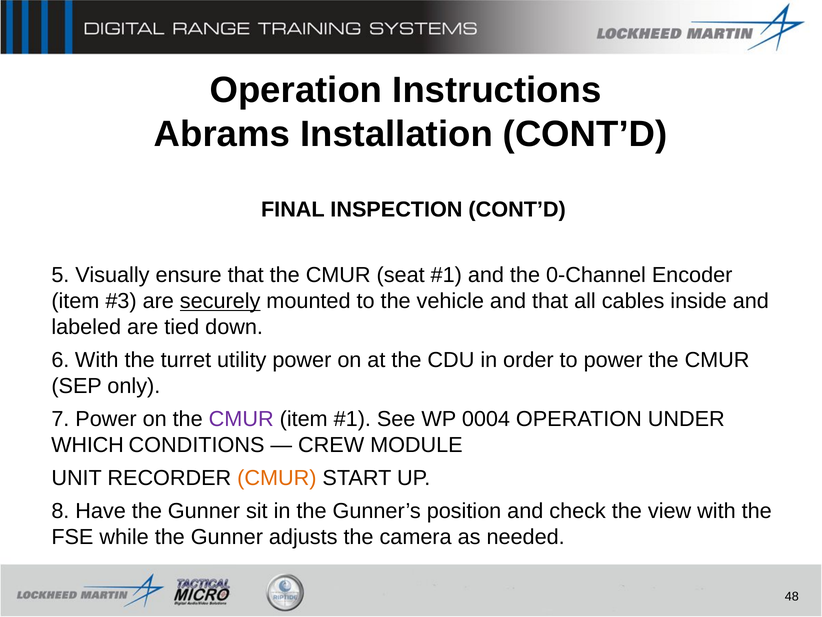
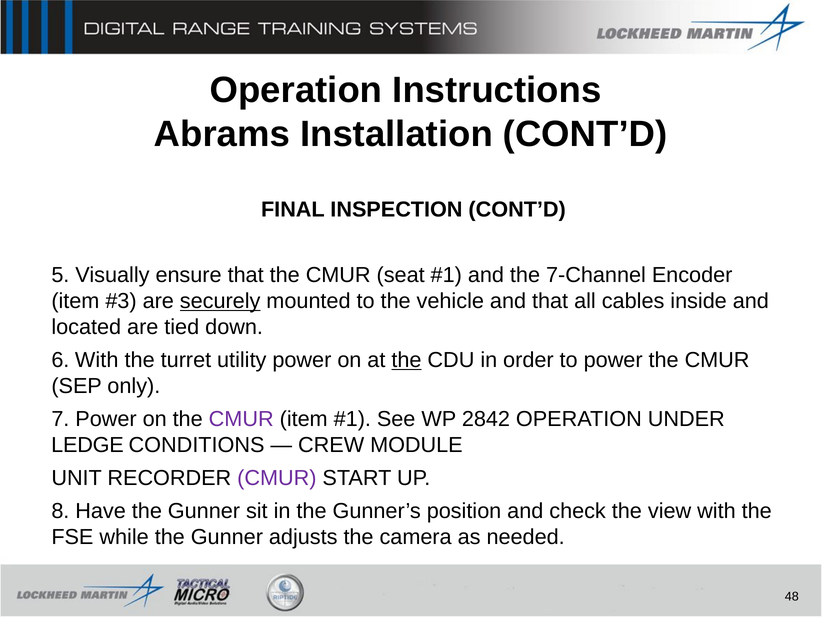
0-Channel: 0-Channel -> 7-Channel (596, 275)
labeled: labeled -> located (86, 327)
the underline: none -> present (406, 360)
0004: 0004 -> 2842 (486, 419)
WHICH: WHICH -> LEDGE (88, 445)
CMUR colour: orange -> purple (277, 478)
